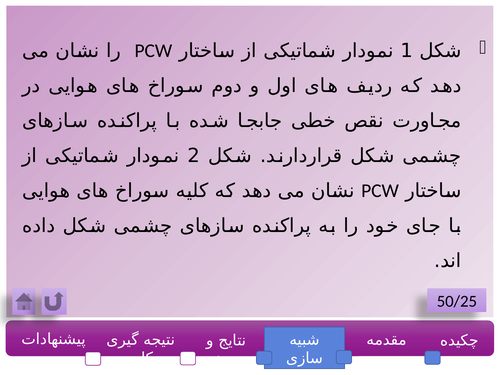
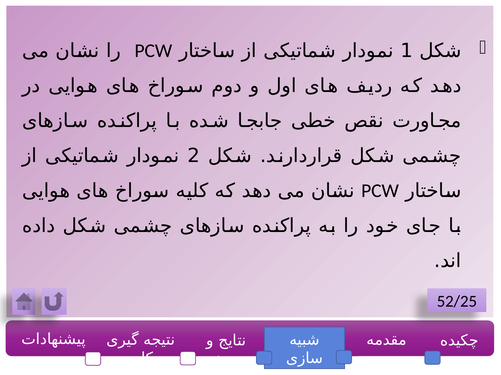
50/25: 50/25 -> 52/25 (457, 302)
